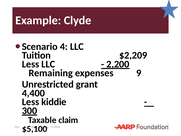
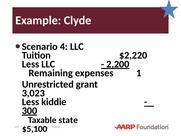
$2,209: $2,209 -> $2,220 (133, 55)
9: 9 -> 1 (139, 73)
4,400: 4,400 -> 3,023 (33, 93)
claim: claim -> state (68, 120)
